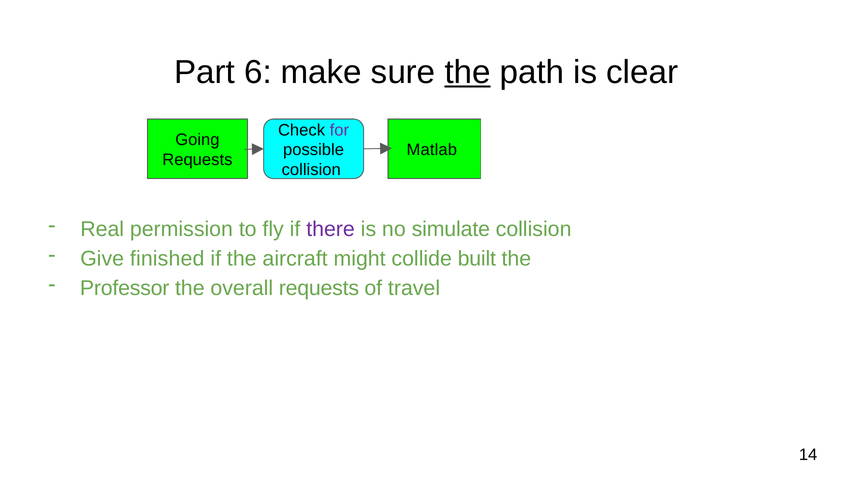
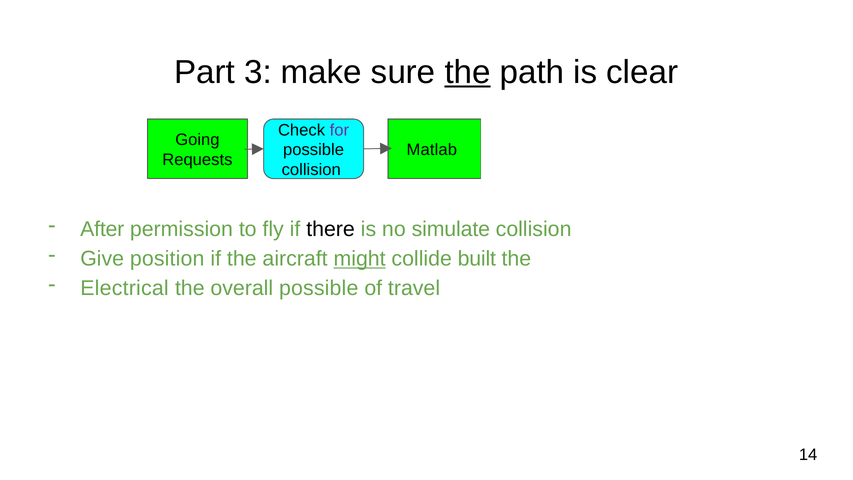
6: 6 -> 3 (258, 72)
Real: Real -> After (102, 229)
there colour: purple -> black (331, 229)
finished: finished -> position (167, 259)
might underline: none -> present (360, 259)
Professor: Professor -> Electrical (125, 288)
overall requests: requests -> possible (319, 288)
